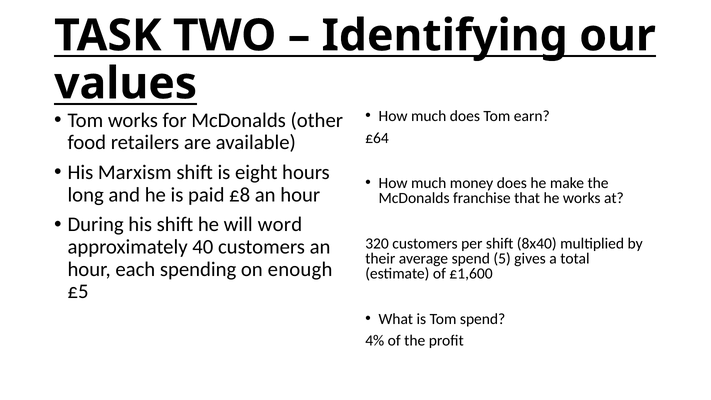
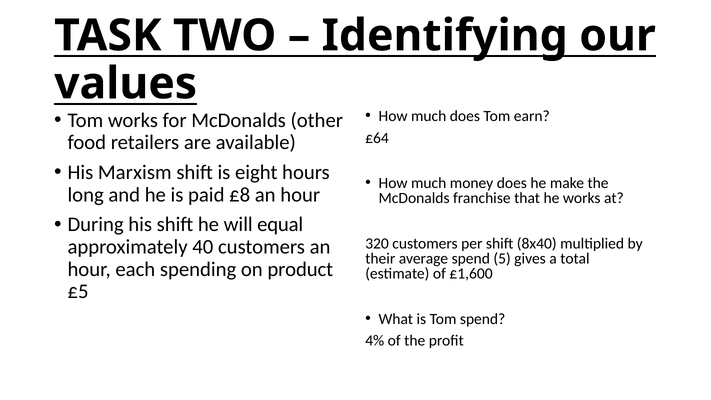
word: word -> equal (280, 224)
enough: enough -> product (300, 269)
